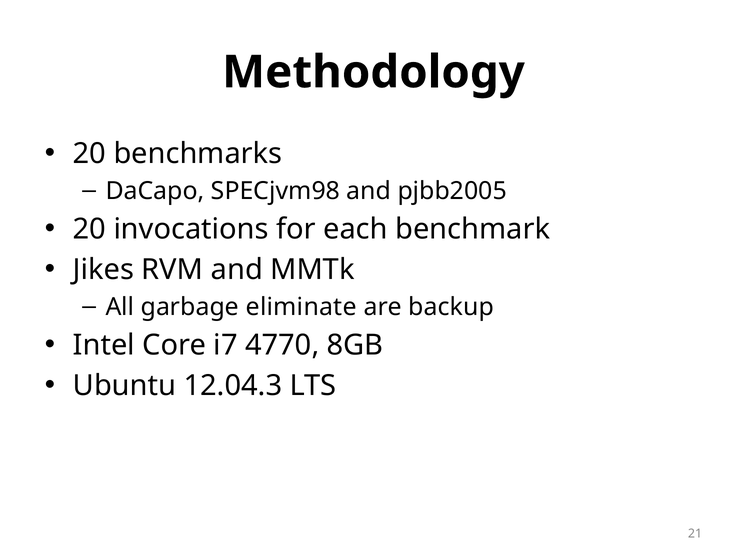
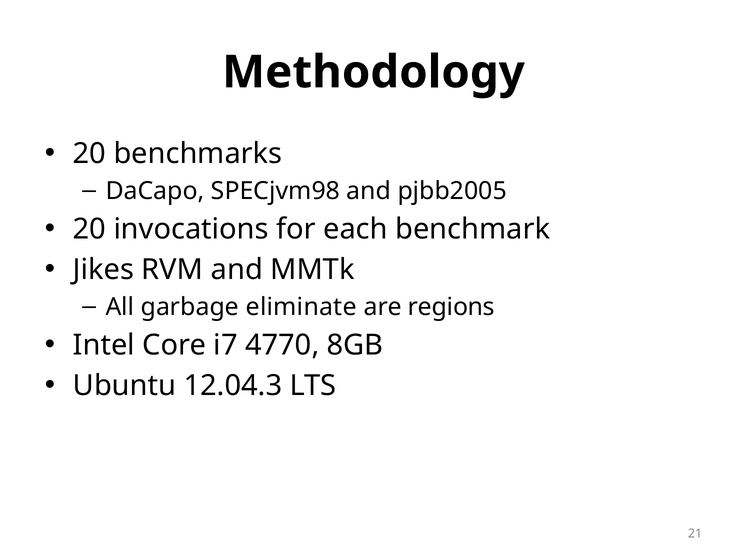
backup: backup -> regions (451, 307)
